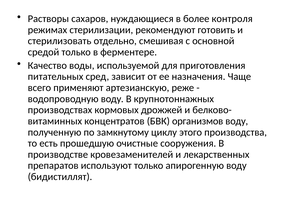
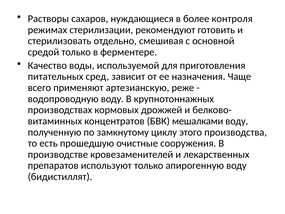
организмов: организмов -> мешалками (198, 121)
